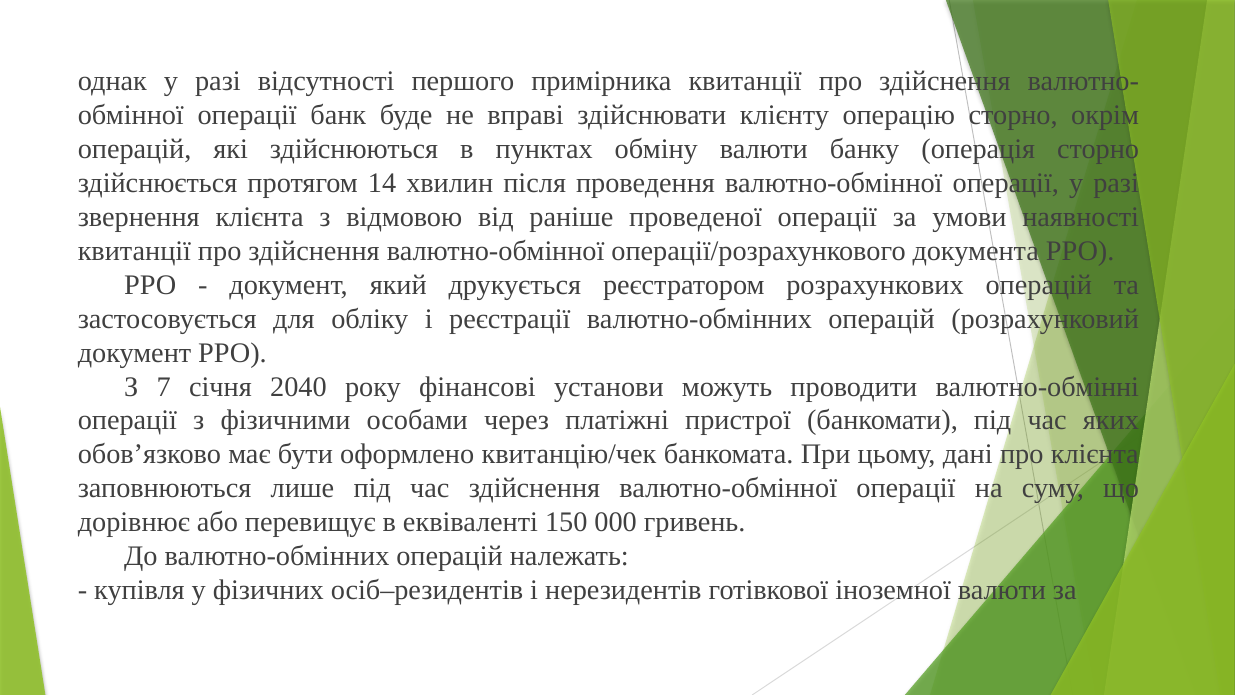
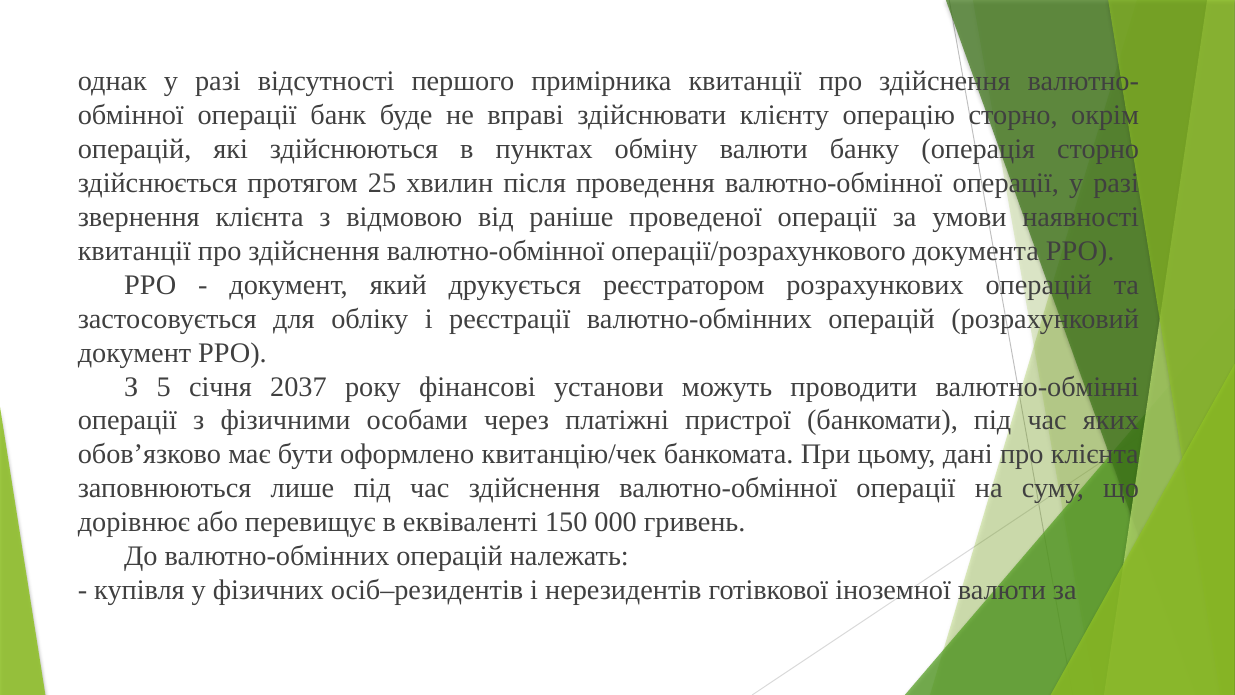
14: 14 -> 25 (382, 183)
7: 7 -> 5 (164, 387)
2040: 2040 -> 2037 (298, 387)
